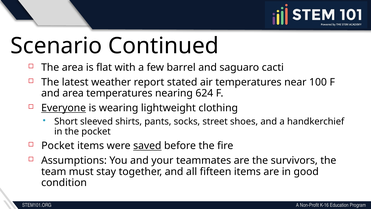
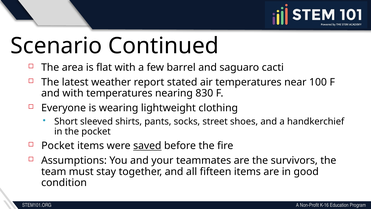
and area: area -> with (73, 93)
624: 624 -> 830 (204, 93)
Everyone underline: present -> none (64, 108)
